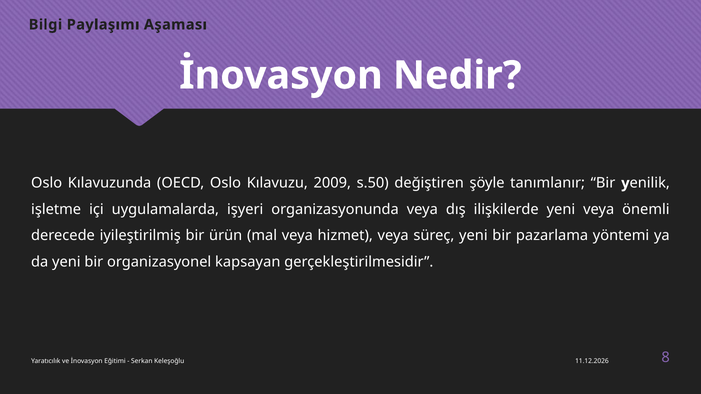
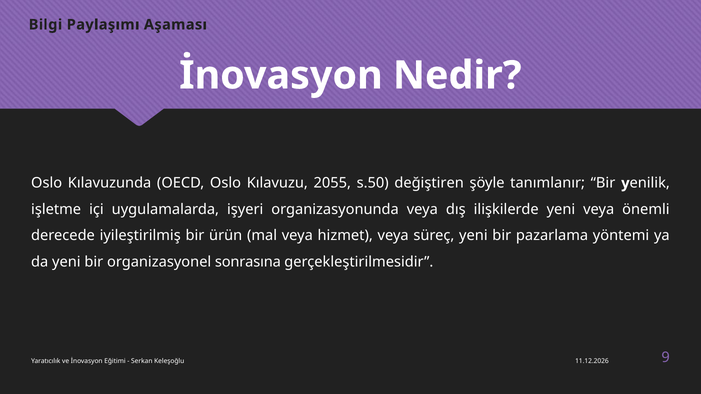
2009: 2009 -> 2055 (332, 183)
kapsayan: kapsayan -> sonrasına (248, 262)
8: 8 -> 9 (666, 358)
